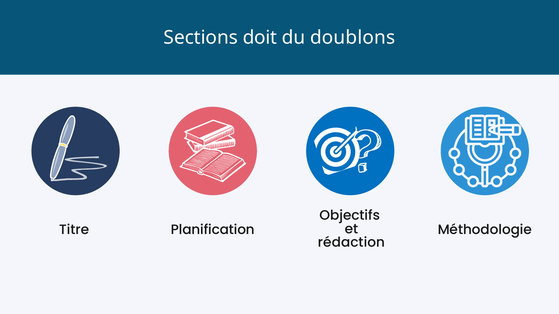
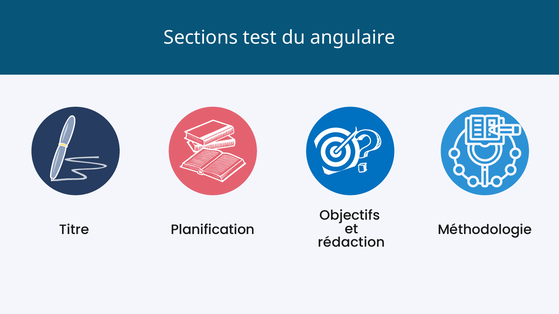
doit: doit -> test (260, 38)
doublons: doublons -> angulaire (353, 38)
